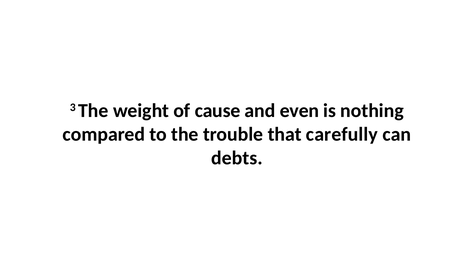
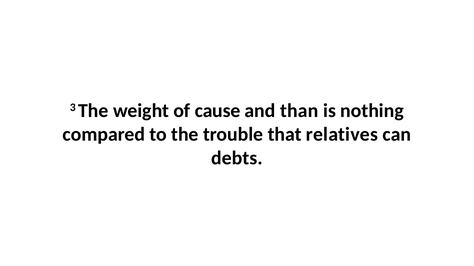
even: even -> than (299, 111)
carefully: carefully -> relatives (342, 135)
